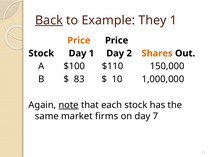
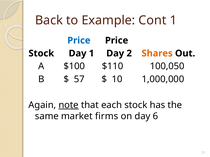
Back underline: present -> none (49, 20)
They: They -> Cont (152, 20)
Price colour: orange -> blue (79, 41)
150,000: 150,000 -> 100,050 (167, 66)
83: 83 -> 57 (79, 79)
7: 7 -> 6 (155, 117)
